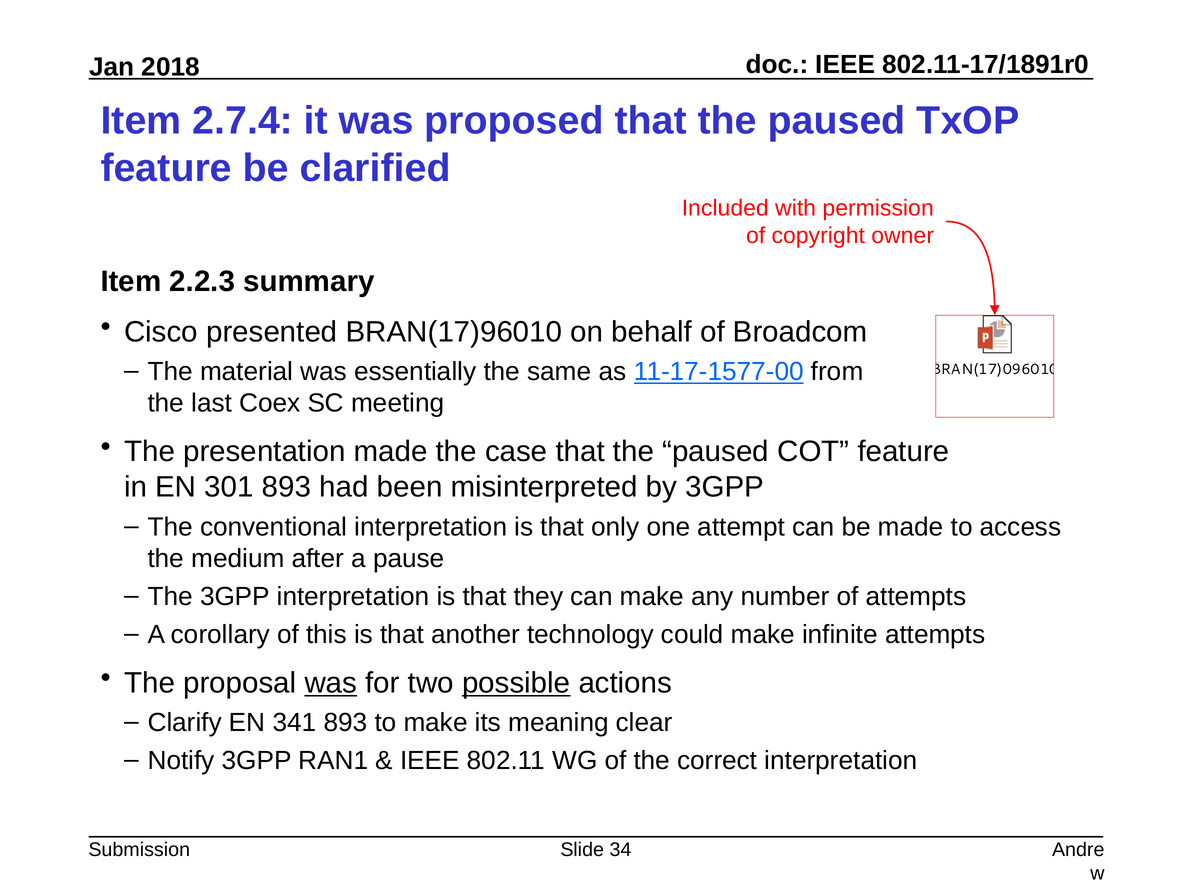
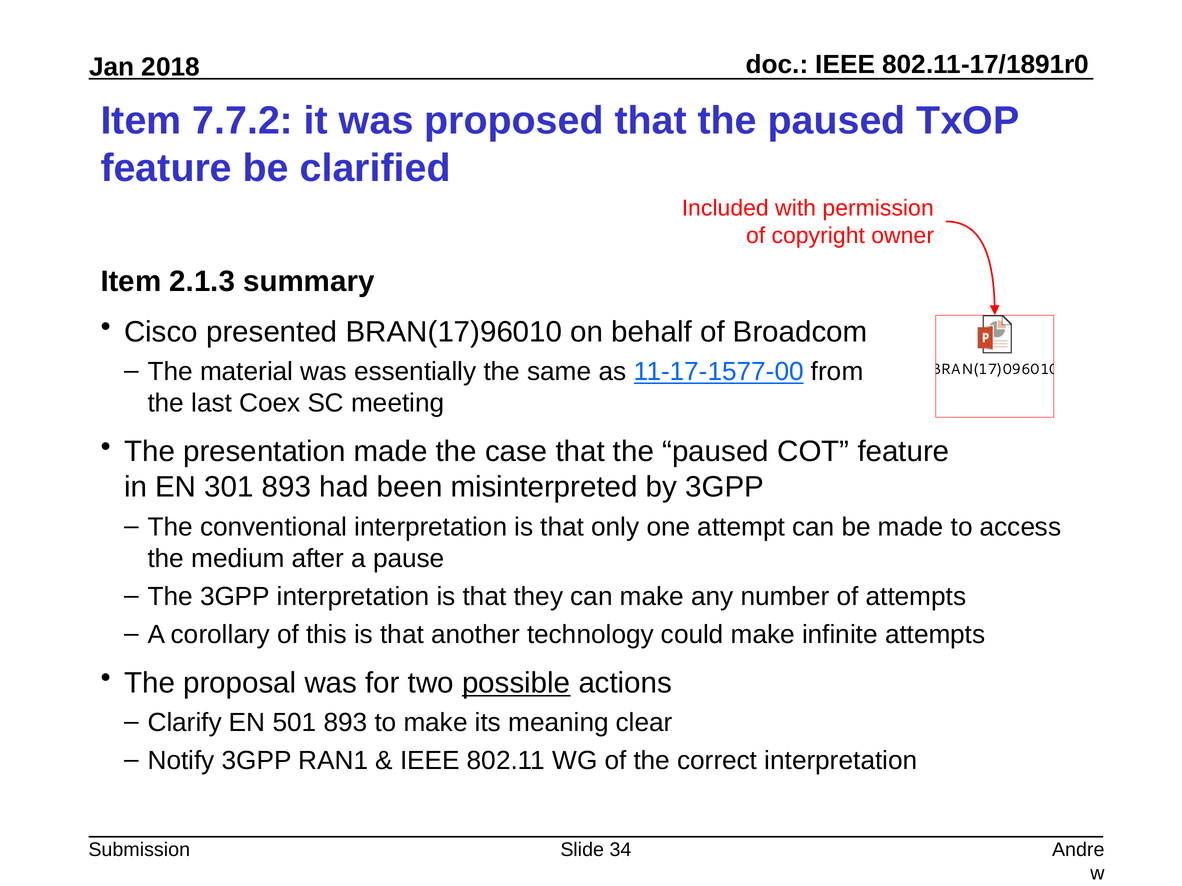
2.7.4: 2.7.4 -> 7.7.2 (243, 121)
2.2.3: 2.2.3 -> 2.1.3 (202, 282)
was underline: present -> none (331, 683)
341: 341 -> 501 (295, 723)
